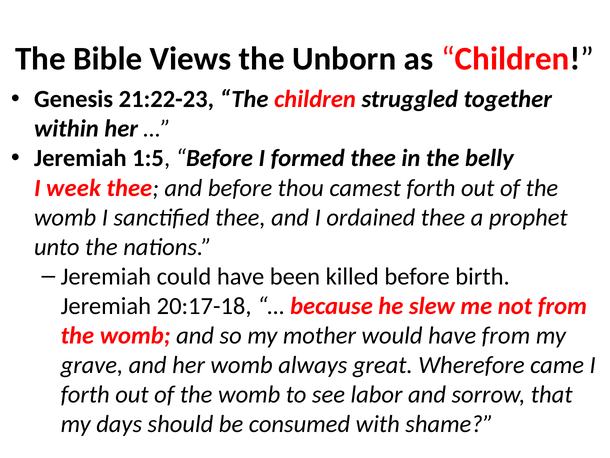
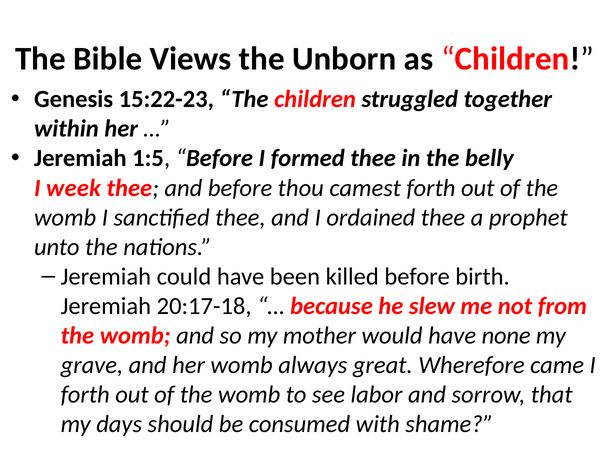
21:22-23: 21:22-23 -> 15:22-23 (166, 99)
have from: from -> none (506, 335)
